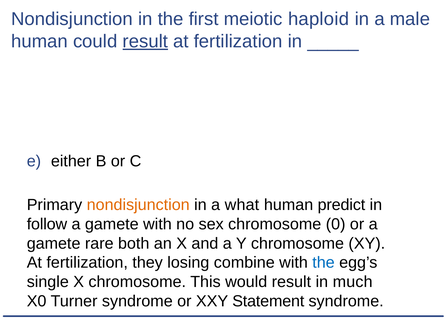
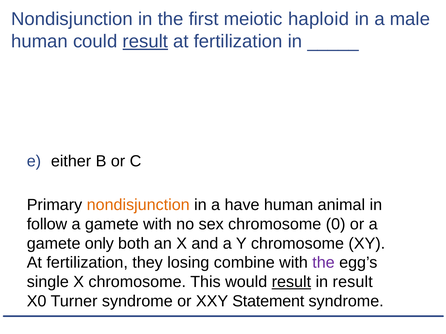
what: what -> have (242, 205)
predict: predict -> animal (341, 205)
rare: rare -> only (99, 244)
the colour: blue -> purple (324, 263)
result underline: none -> present (291, 282)
in much: much -> result (353, 282)
